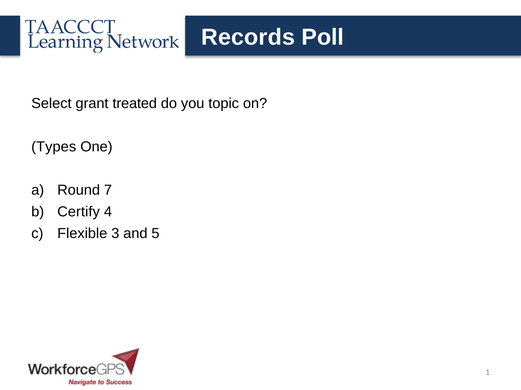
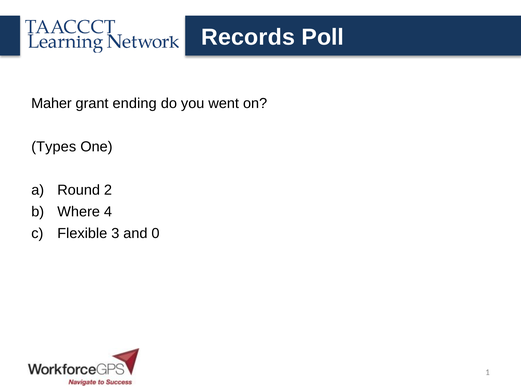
Select: Select -> Maher (51, 103)
treated: treated -> ending (135, 103)
topic: topic -> went (224, 103)
7: 7 -> 2 (108, 190)
Certify: Certify -> Where (79, 212)
5: 5 -> 0 (156, 234)
